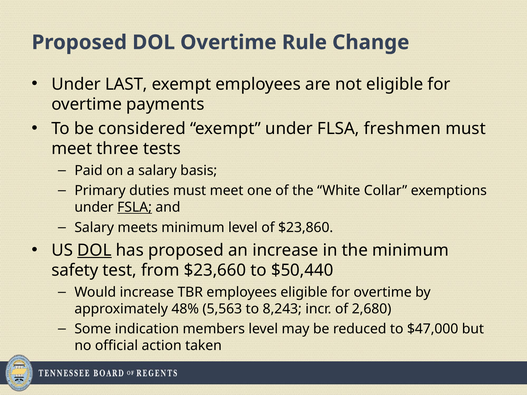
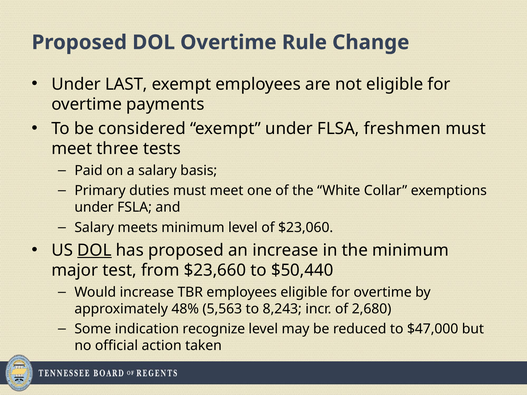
FSLA underline: present -> none (135, 207)
$23,860: $23,860 -> $23,060 (306, 228)
safety: safety -> major (75, 271)
members: members -> recognize (214, 329)
